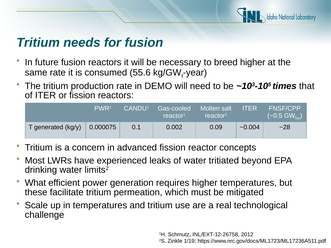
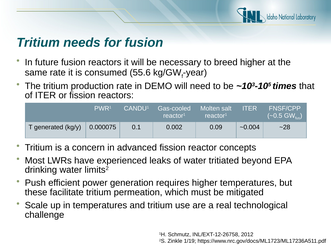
What: What -> Push (35, 183)
